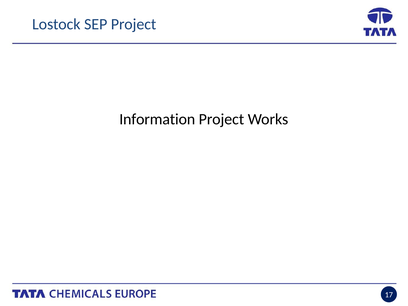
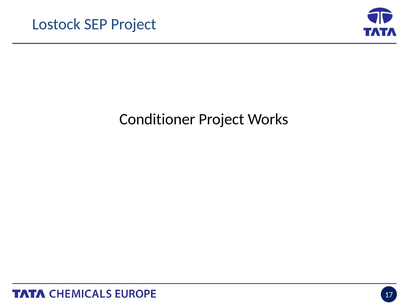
Information: Information -> Conditioner (157, 119)
